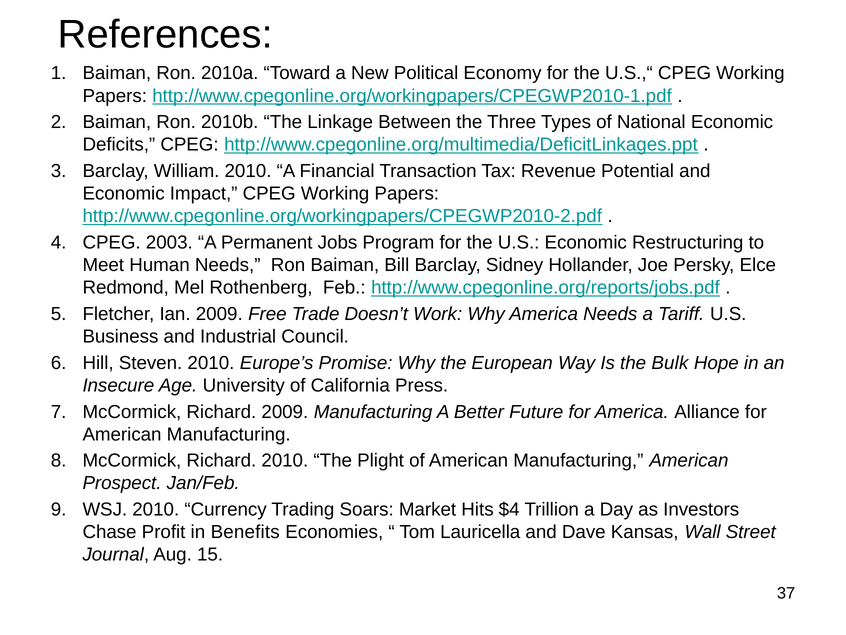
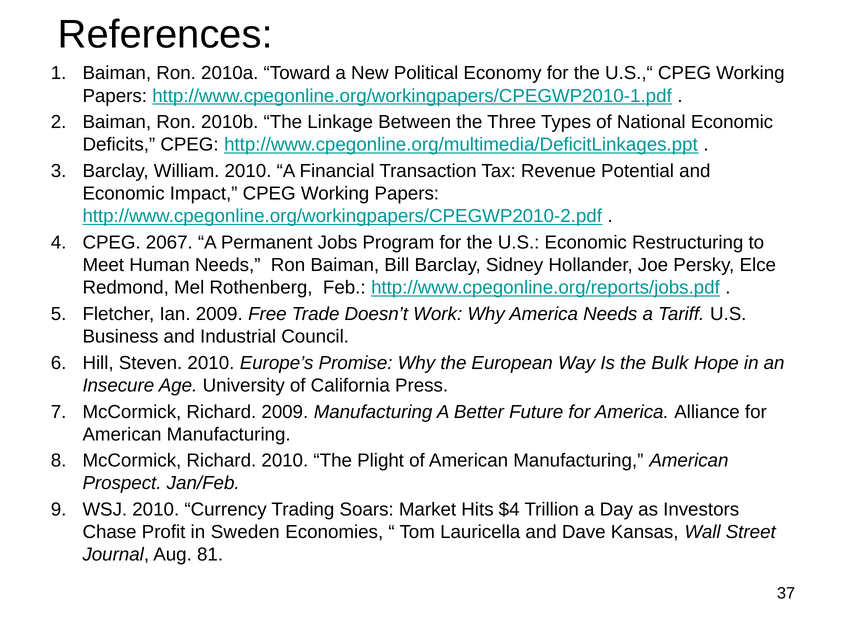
2003: 2003 -> 2067 (169, 242)
Benefits: Benefits -> Sweden (245, 532)
15: 15 -> 81 (210, 554)
